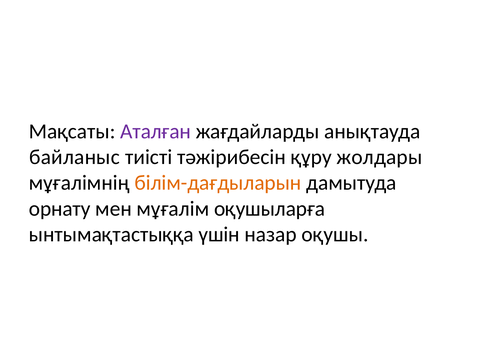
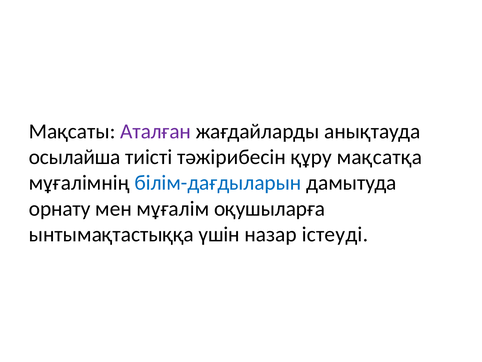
байланыс: байланыс -> осылайша (75, 157)
жолдары: жолдары -> мақсатқа (379, 157)
білім-дағдыларын colour: orange -> blue (218, 183)
оқушы: оқушы -> істеуді (335, 234)
